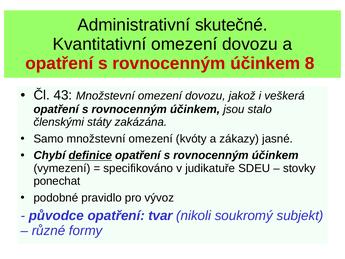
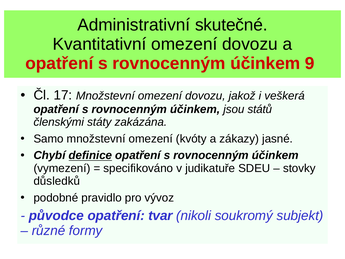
8: 8 -> 9 (310, 63)
43: 43 -> 17 (63, 95)
stalo: stalo -> států (260, 109)
ponechat: ponechat -> důsledků (57, 181)
